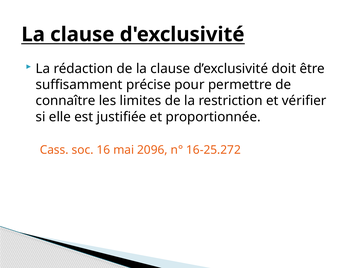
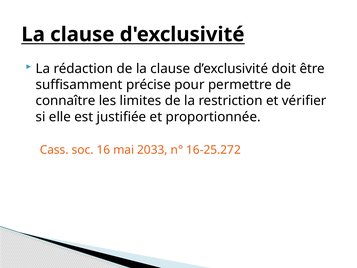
2096: 2096 -> 2033 (152, 150)
